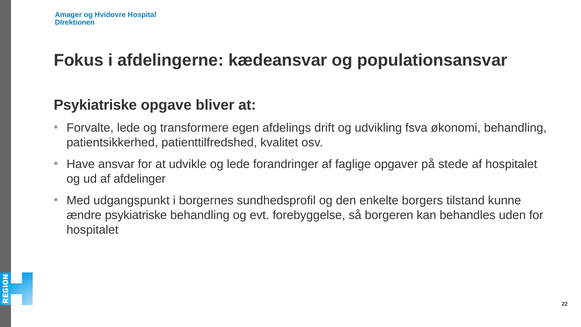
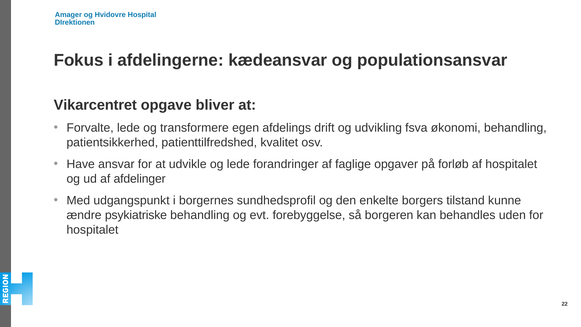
Psykiatriske: Psykiatriske -> Vikarcentret (95, 105)
stede: stede -> forløb (453, 164)
